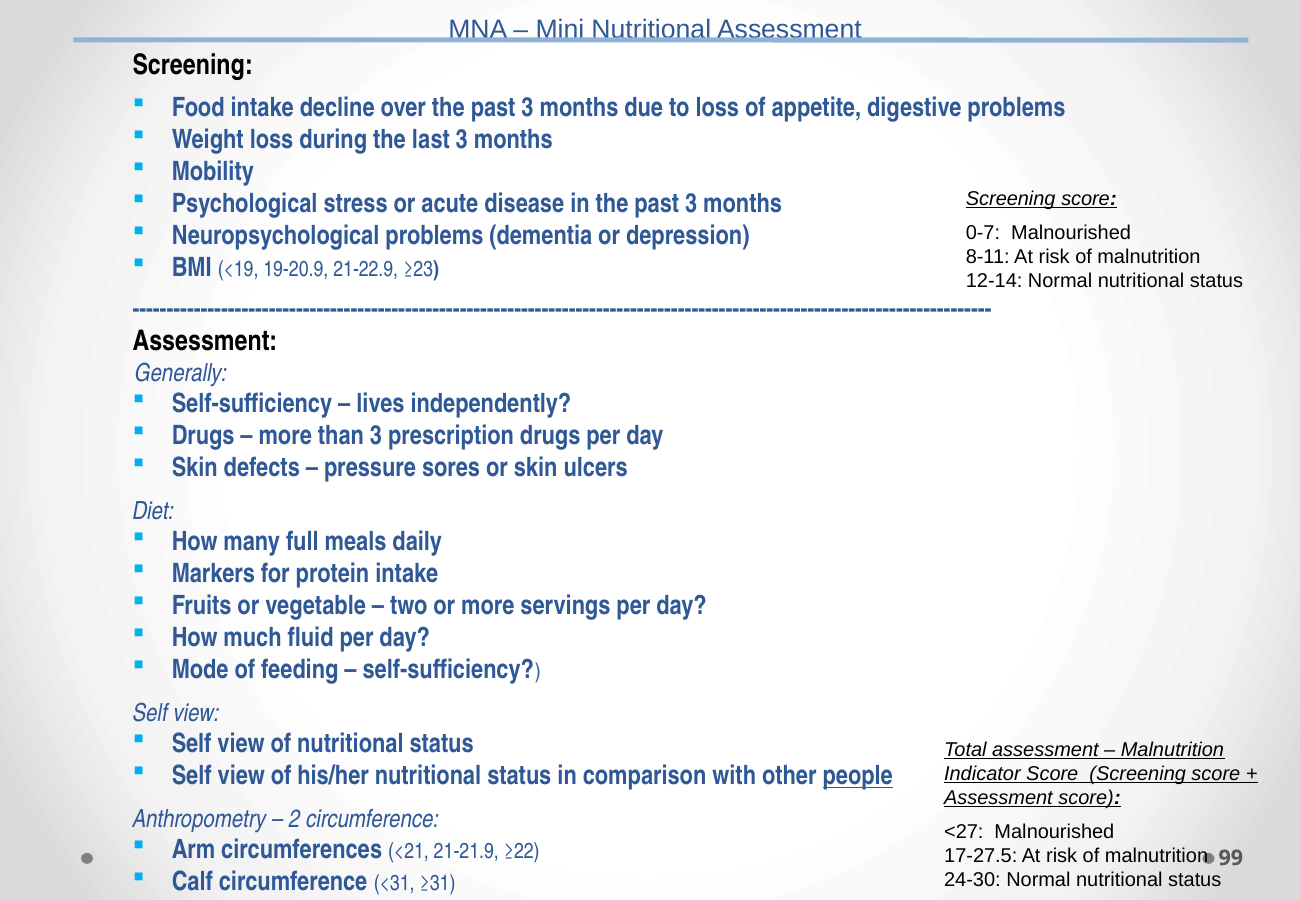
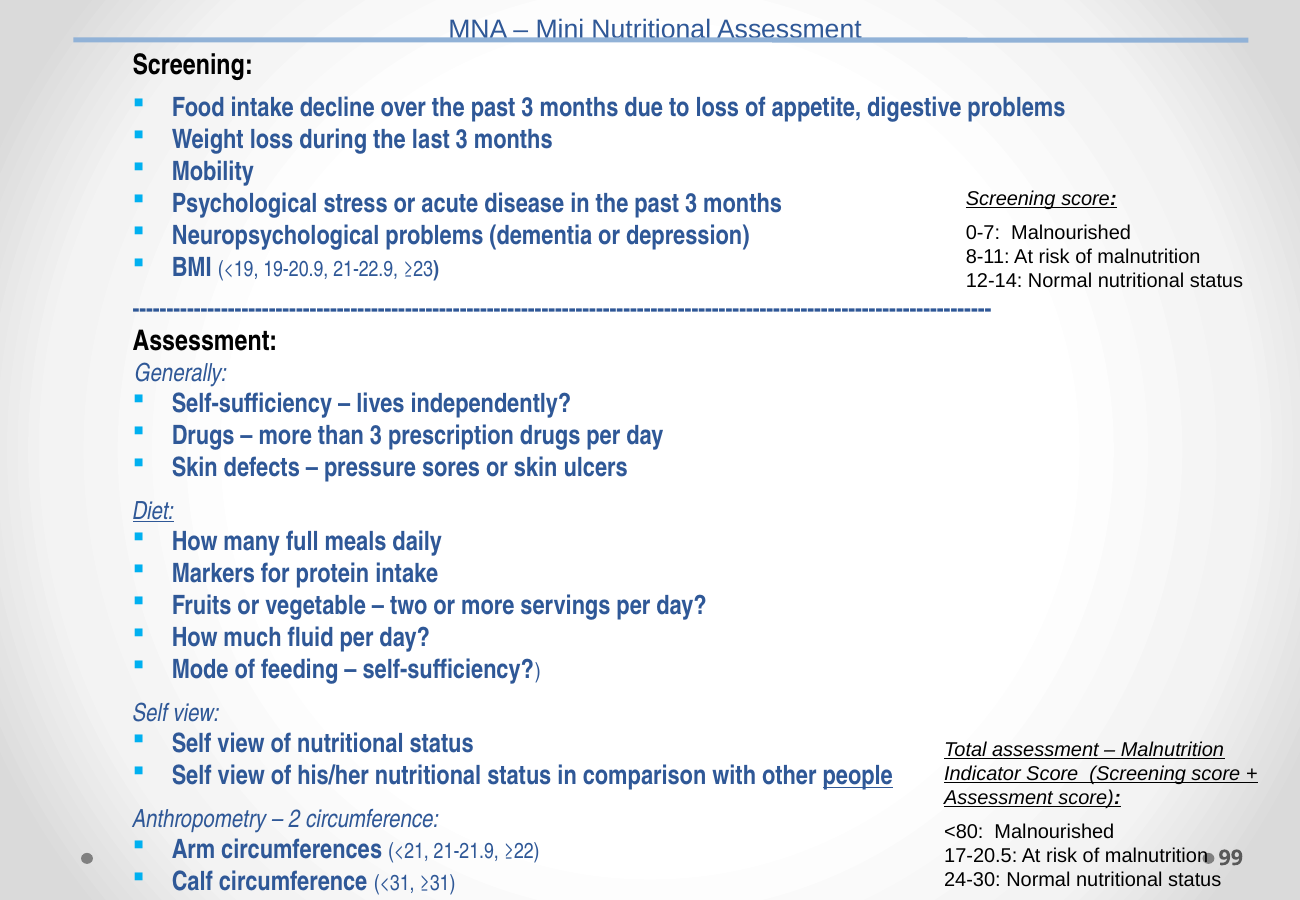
Diet underline: none -> present (153, 511)
<27: <27 -> <80 (964, 832)
17-27.5: 17-27.5 -> 17-20.5 (981, 856)
